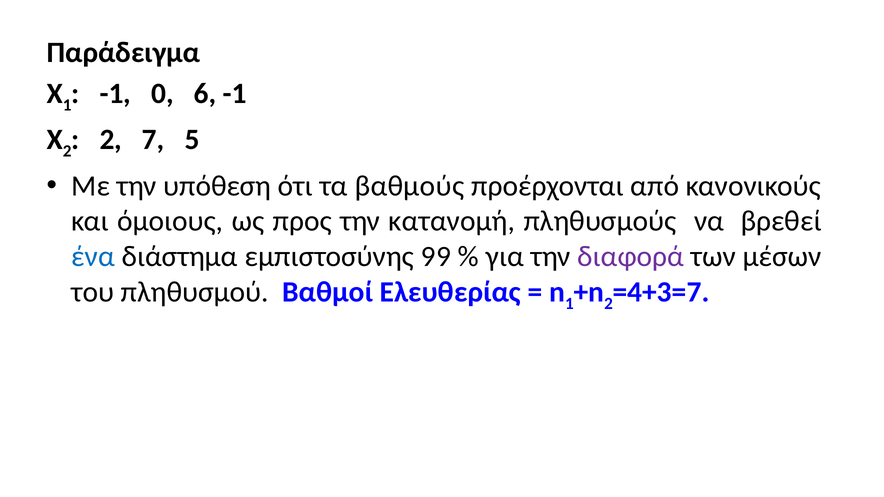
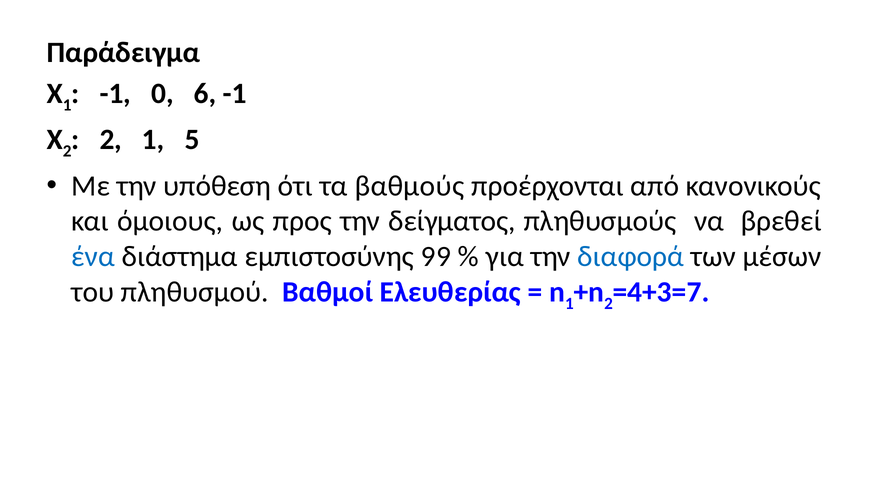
2 7: 7 -> 1 (153, 140)
κατανομή: κατανομή -> δείγματος (452, 221)
διαφορά colour: purple -> blue (631, 257)
